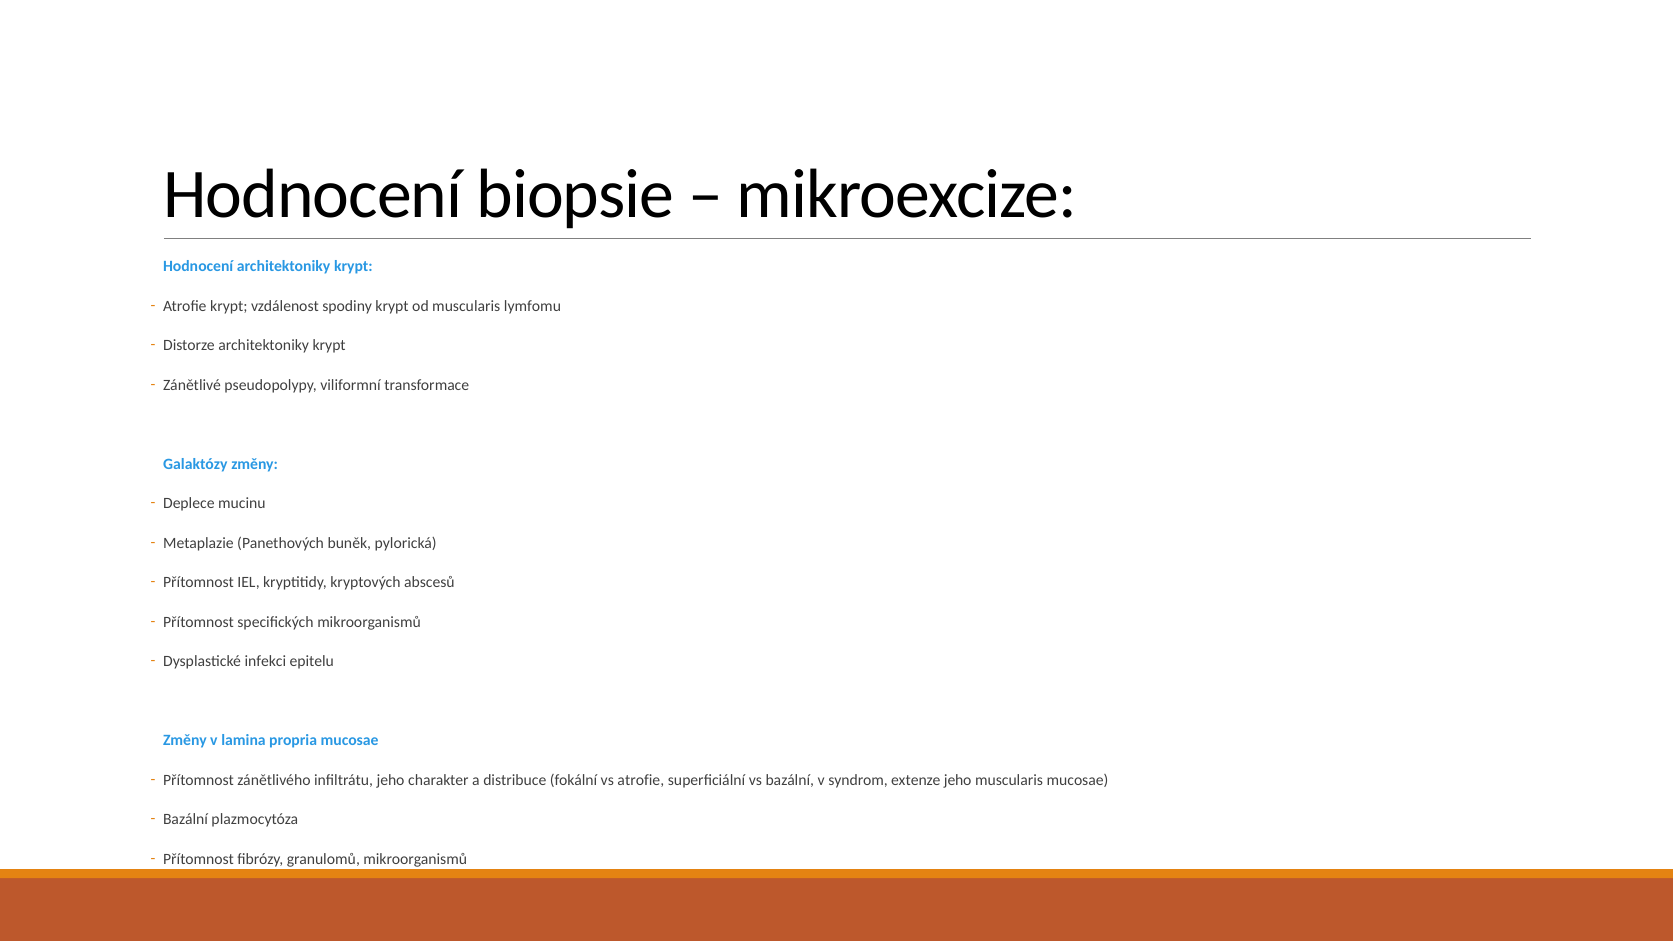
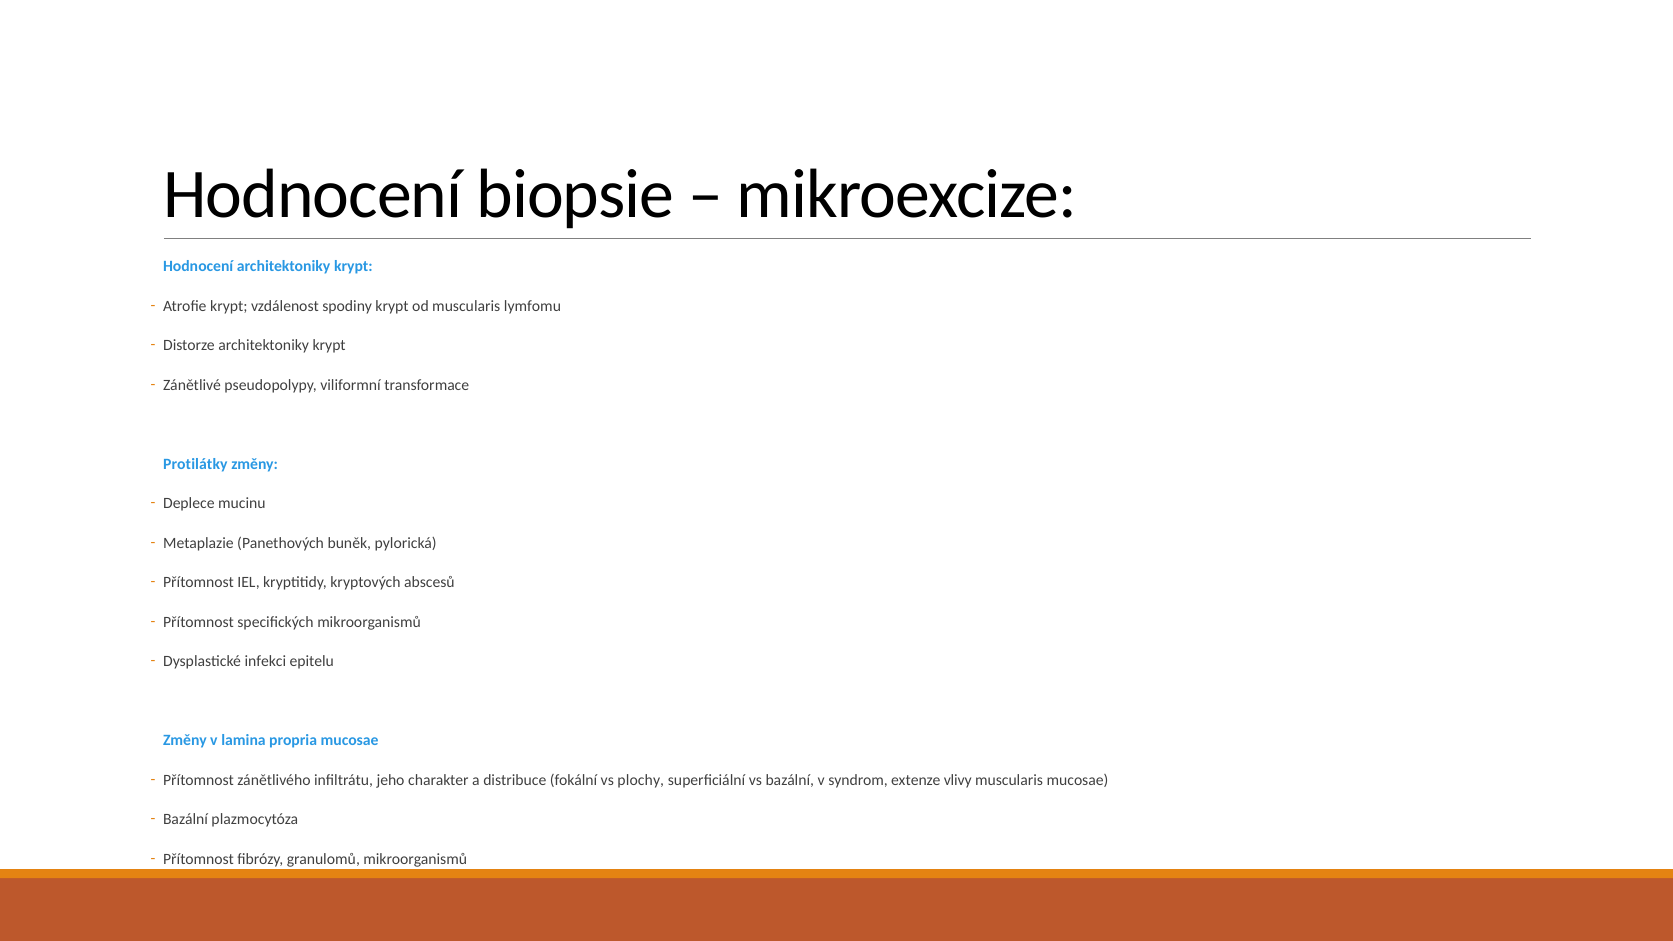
Galaktózy: Galaktózy -> Protilátky (195, 464)
vs atrofie: atrofie -> plochy (641, 780)
extenze jeho: jeho -> vlivy (958, 780)
